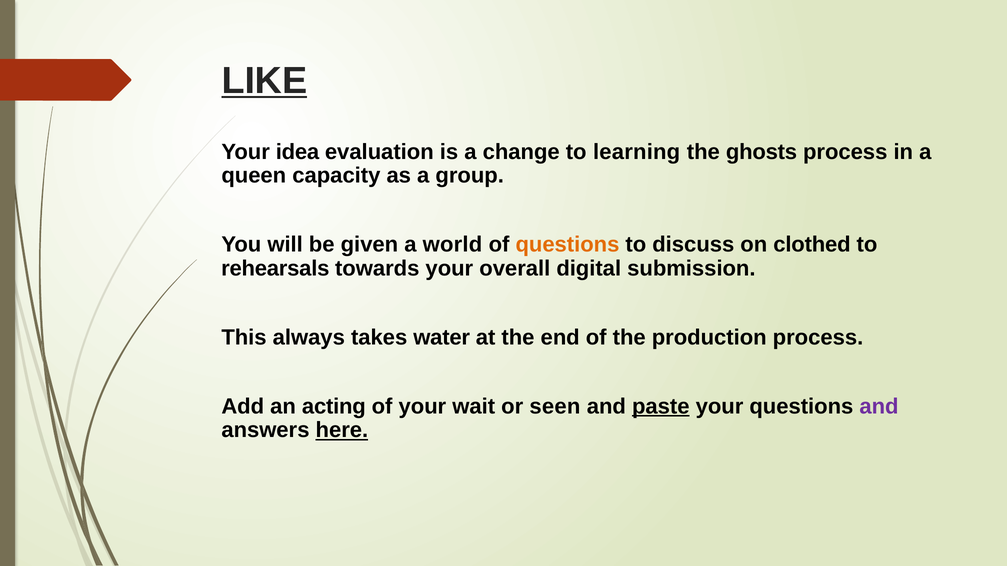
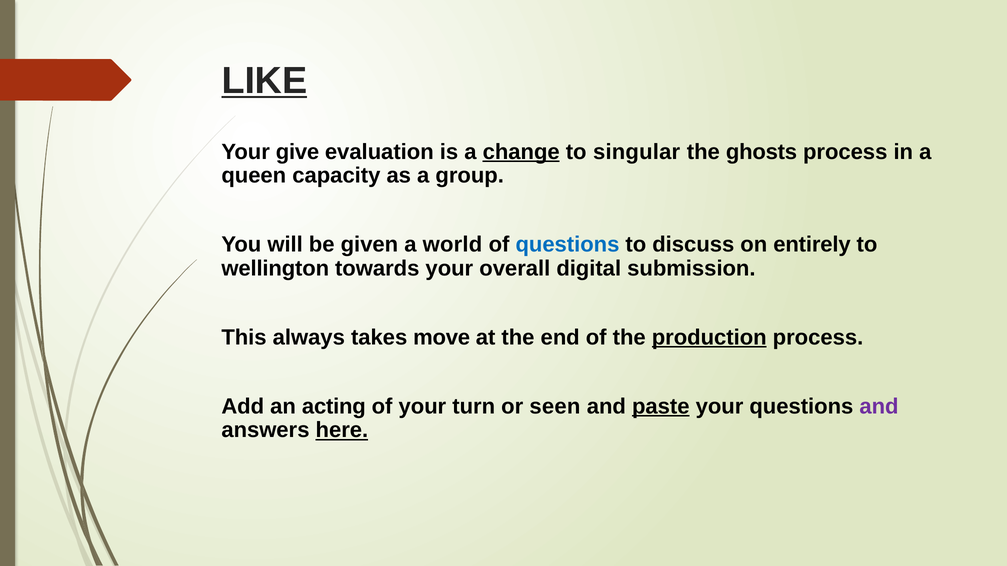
idea: idea -> give (297, 152)
change underline: none -> present (521, 152)
learning: learning -> singular (637, 152)
questions colour: orange -> blue (567, 245)
clothed: clothed -> entirely (812, 245)
rehearsals: rehearsals -> wellington (275, 269)
water: water -> move (442, 338)
production underline: none -> present (709, 338)
wait: wait -> turn (474, 407)
